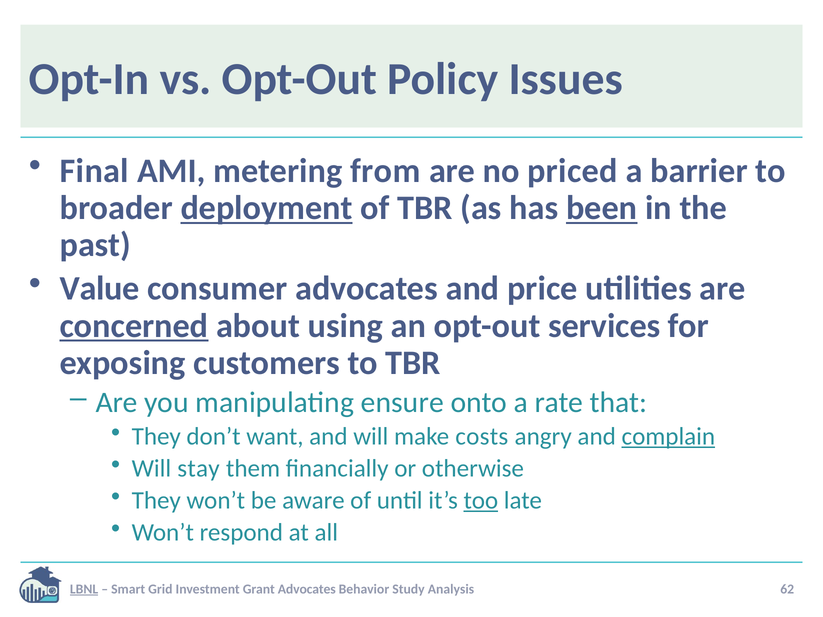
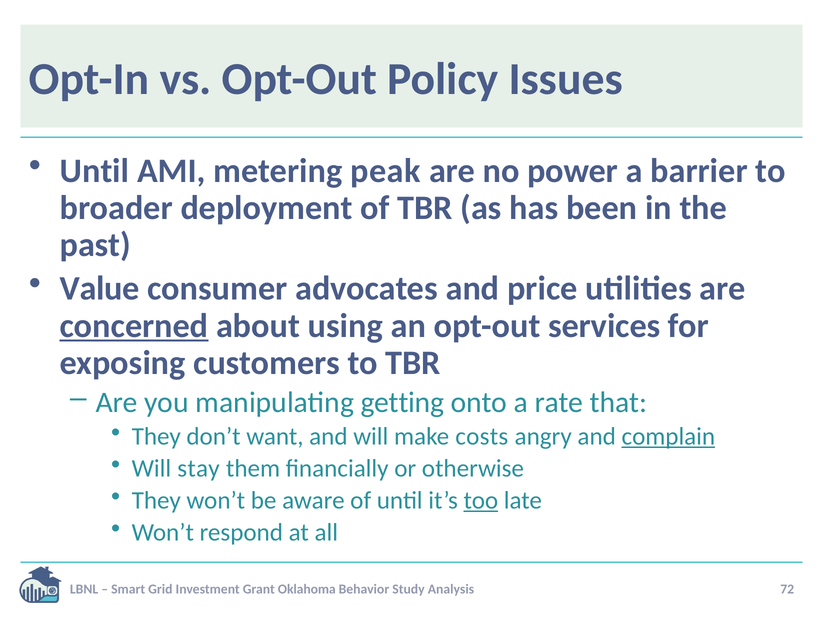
Final: Final -> Until (94, 171)
from: from -> peak (385, 171)
priced: priced -> power (573, 171)
deployment underline: present -> none (267, 208)
been underline: present -> none (602, 208)
ensure: ensure -> getting (402, 403)
LBNL underline: present -> none (84, 589)
Grant Advocates: Advocates -> Oklahoma (307, 589)
62: 62 -> 72 (787, 589)
